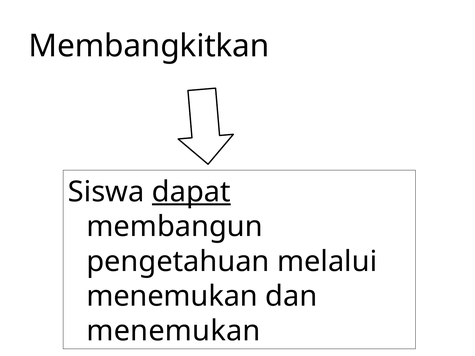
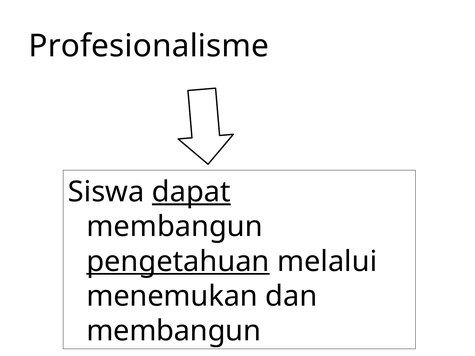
Membangkitkan: Membangkitkan -> Profesionalisme (149, 46)
pengetahuan underline: none -> present (178, 262)
menemukan: menemukan -> membangun (174, 331)
